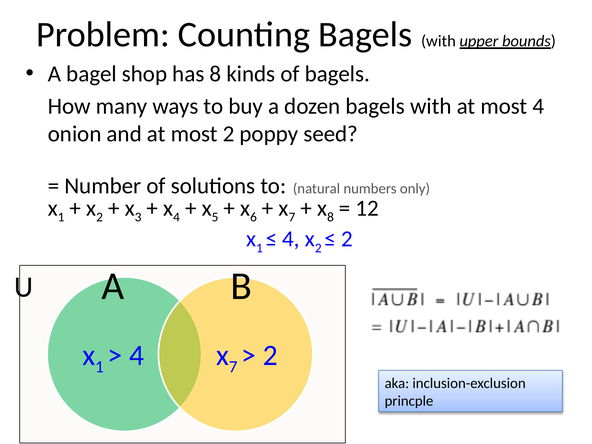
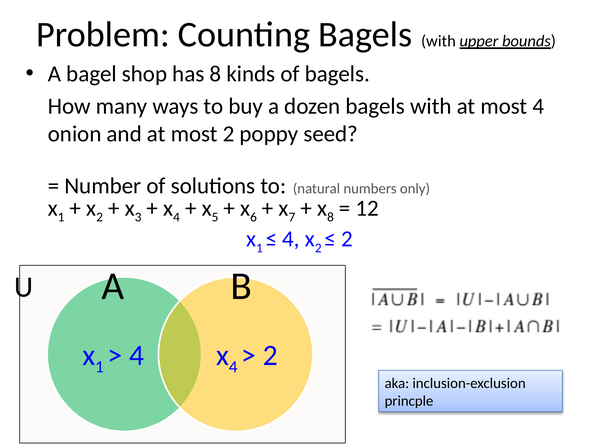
7: 7 -> 4 (233, 367)
